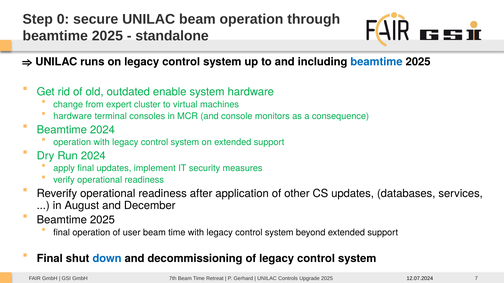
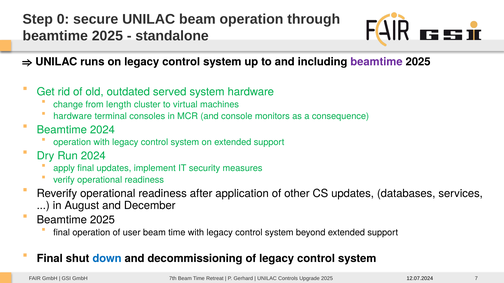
beamtime colour: blue -> purple (376, 62)
enable: enable -> served (170, 92)
expert: expert -> length (119, 105)
